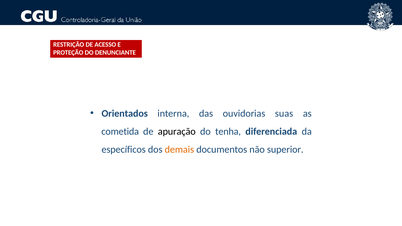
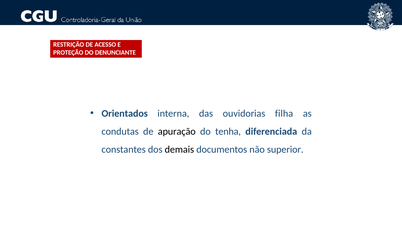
suas: suas -> filha (284, 113)
cometida: cometida -> condutas (120, 132)
específicos: específicos -> constantes (124, 150)
demais colour: orange -> black (179, 150)
